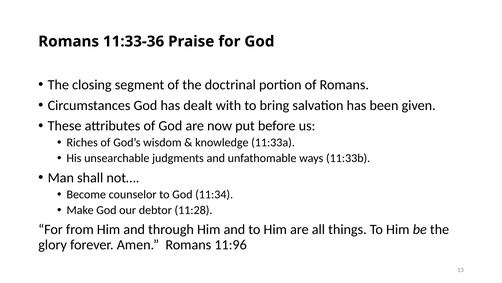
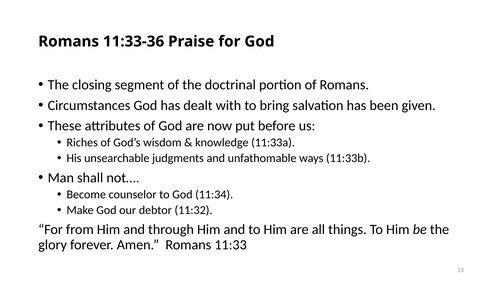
11:28: 11:28 -> 11:32 (194, 210)
11:96: 11:96 -> 11:33 (231, 244)
